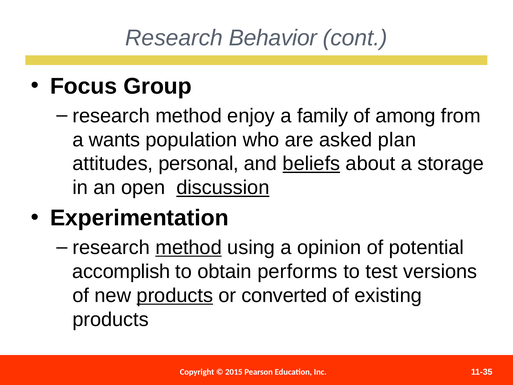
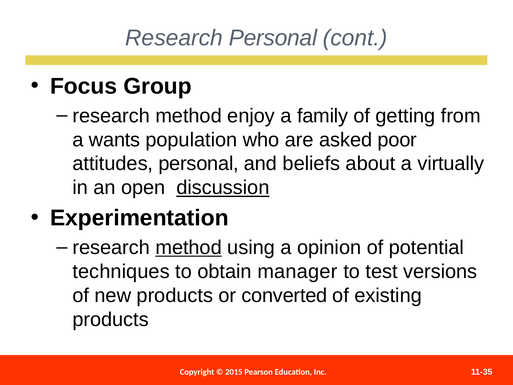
Research Behavior: Behavior -> Personal (273, 38)
among: among -> getting (405, 116)
plan: plan -> poor (397, 140)
beliefs underline: present -> none (311, 164)
storage: storage -> virtually (451, 164)
accomplish: accomplish -> techniques (121, 271)
performs: performs -> manager (297, 271)
products underline: present -> none (175, 295)
